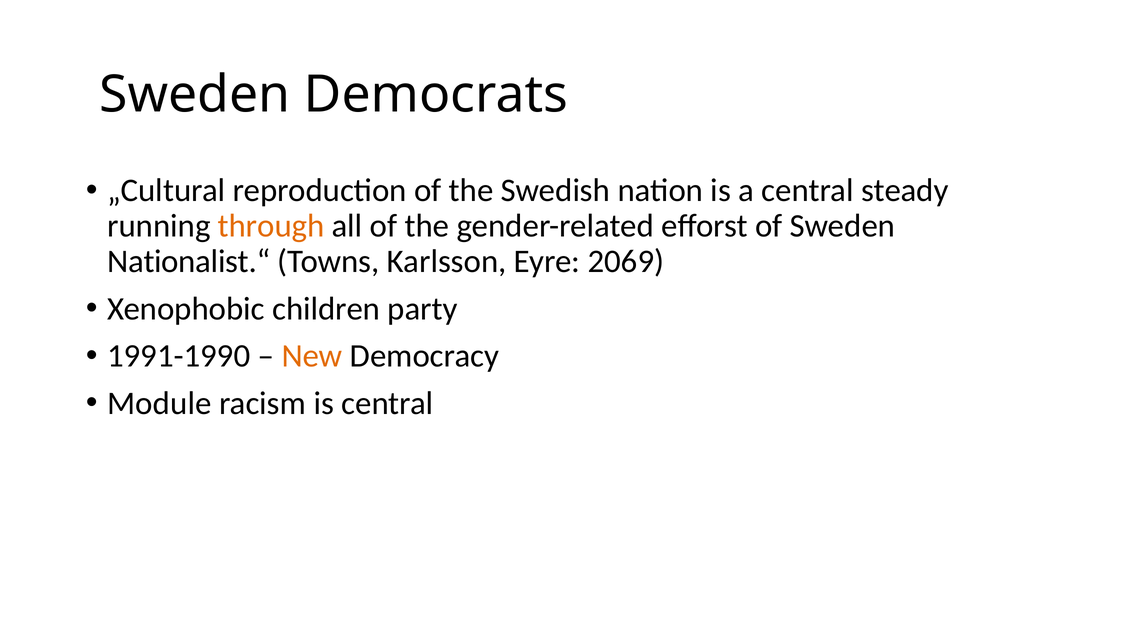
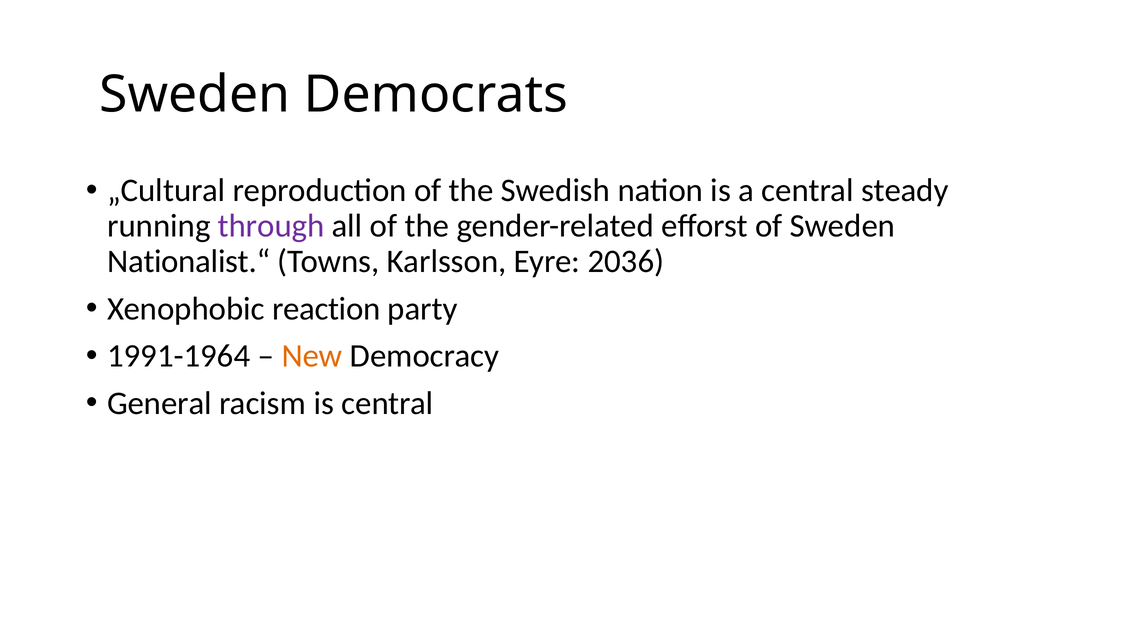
through colour: orange -> purple (271, 226)
2069: 2069 -> 2036 (626, 262)
children: children -> reaction (326, 309)
1991-1990: 1991-1990 -> 1991-1964 (179, 356)
Module: Module -> General (159, 404)
